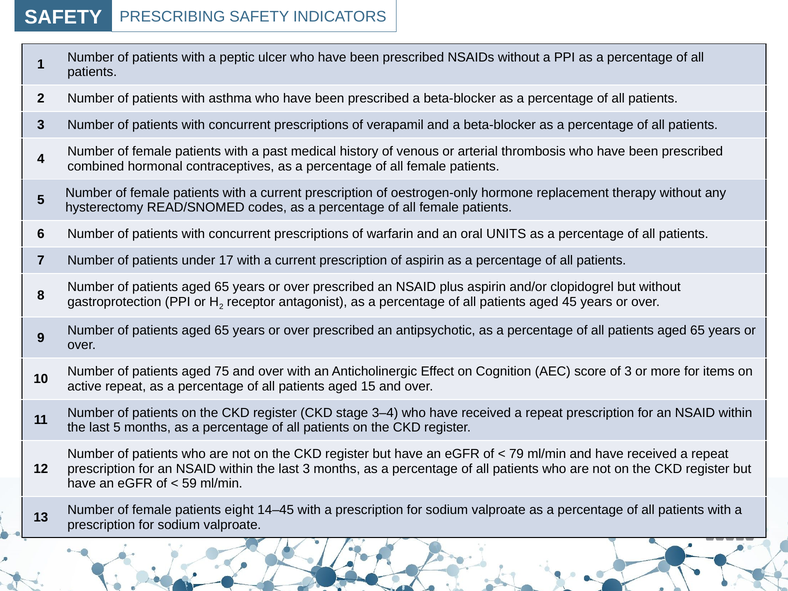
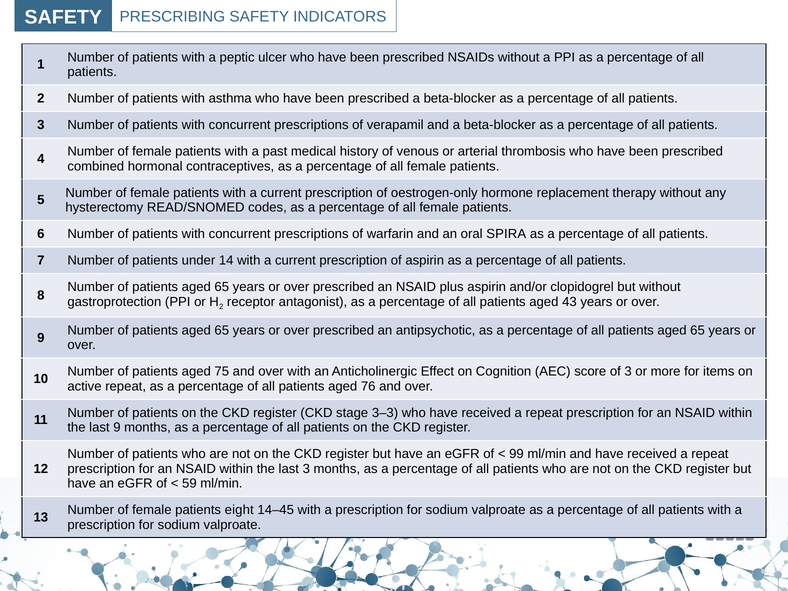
UNITS: UNITS -> SPIRA (506, 234)
17: 17 -> 14 (226, 261)
45: 45 -> 43 (569, 302)
15: 15 -> 76 (368, 386)
3–4: 3–4 -> 3–3 (385, 413)
last 5: 5 -> 9 (117, 428)
79: 79 -> 99 (517, 454)
